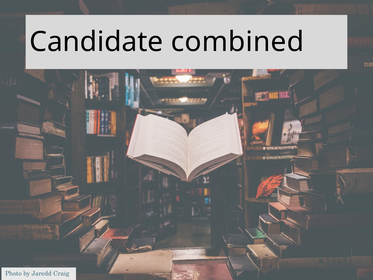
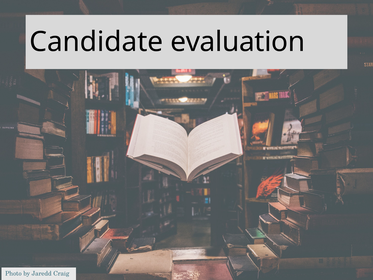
combined: combined -> evaluation (238, 42)
